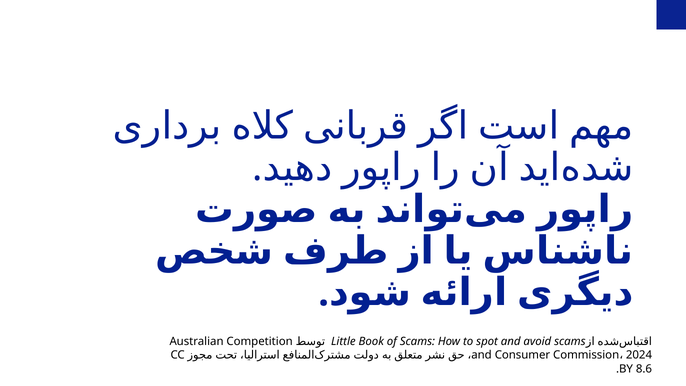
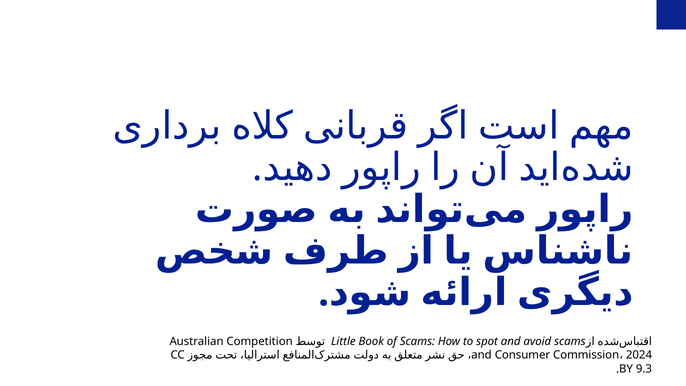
8.6: 8.6 -> 9.3 (644, 369)
